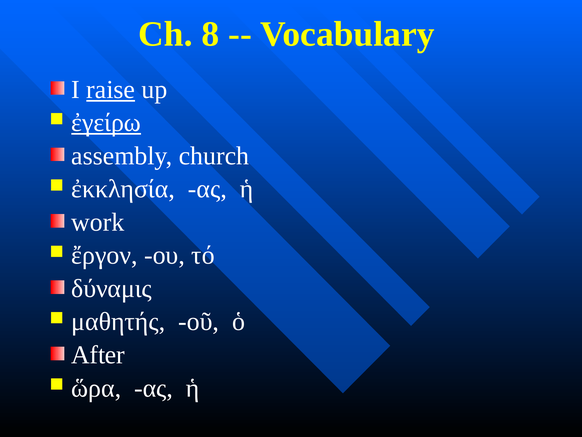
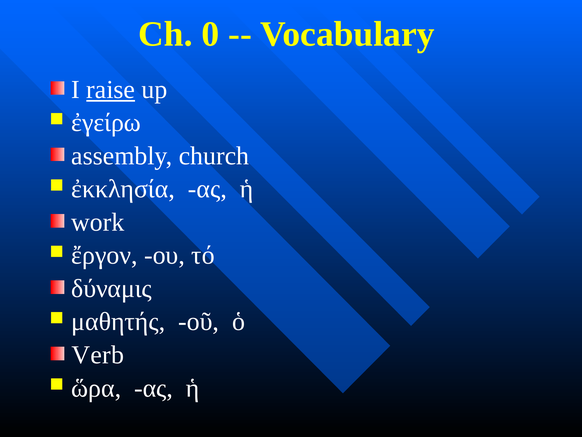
8: 8 -> 0 (210, 34)
ἐγείρω underline: present -> none (106, 123)
After: After -> Verb (98, 355)
